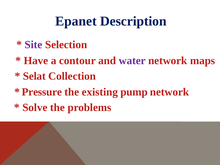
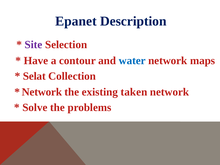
water colour: purple -> blue (132, 61)
Pressure: Pressure -> Network (42, 92)
pump: pump -> taken (134, 92)
